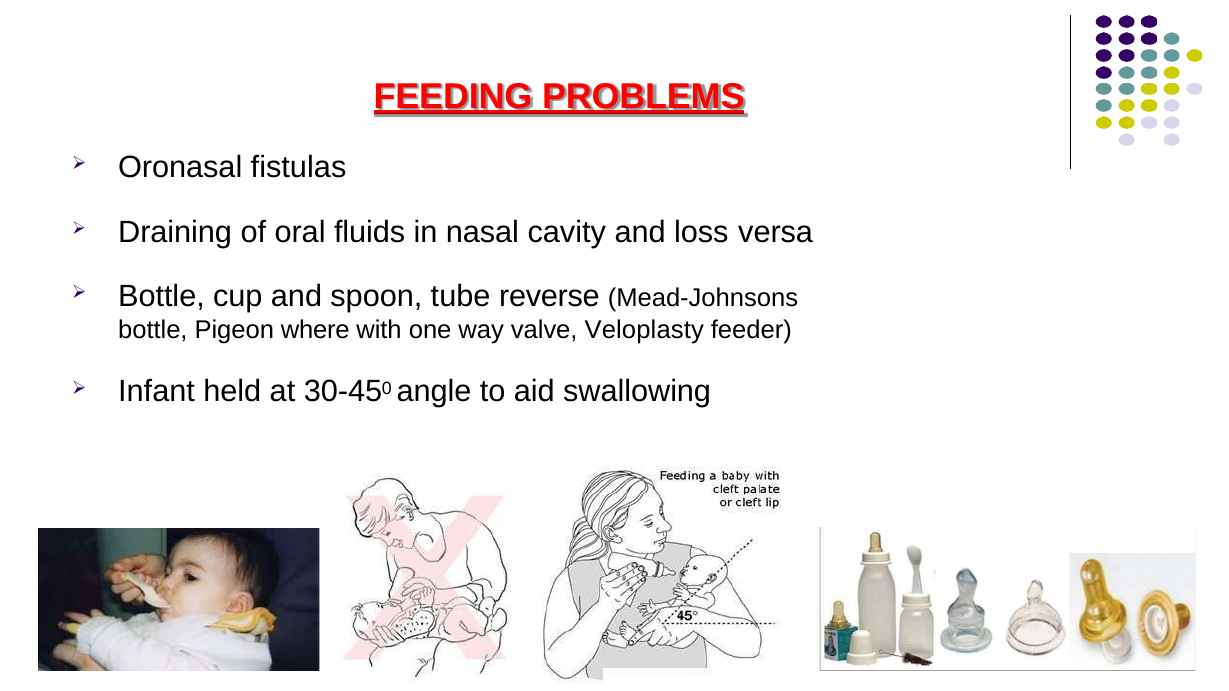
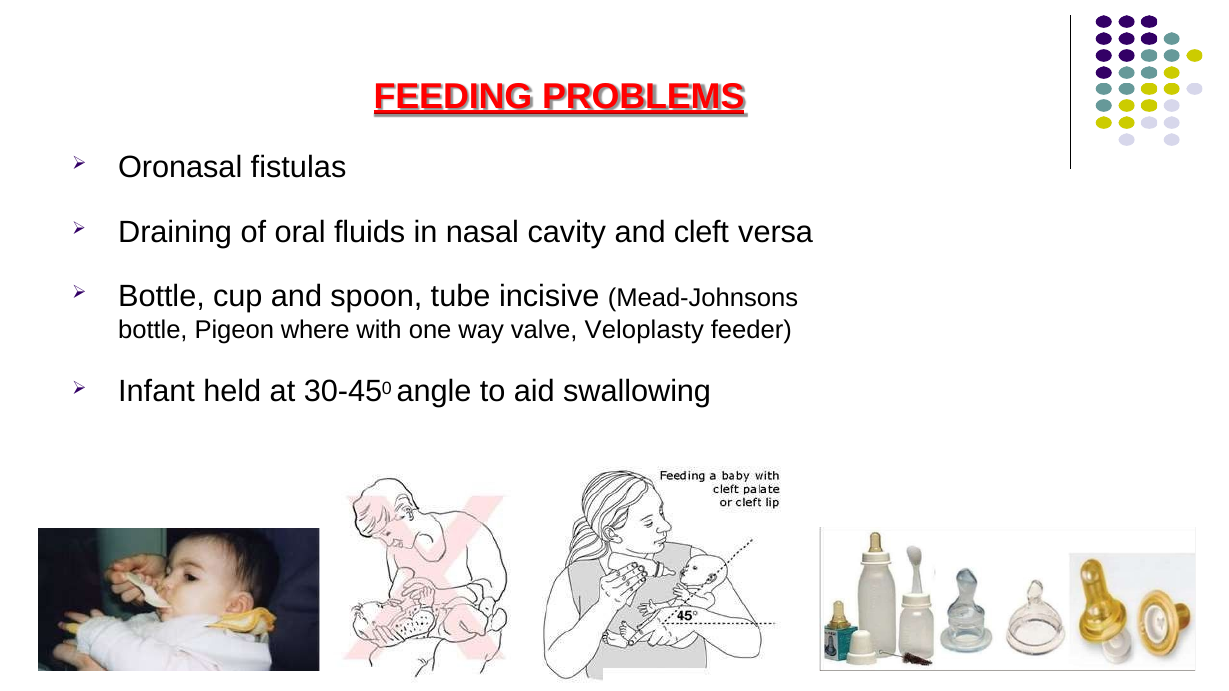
loss: loss -> cleft (701, 232)
reverse: reverse -> incisive (549, 297)
